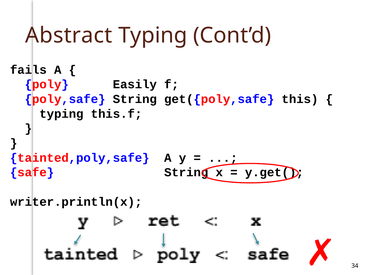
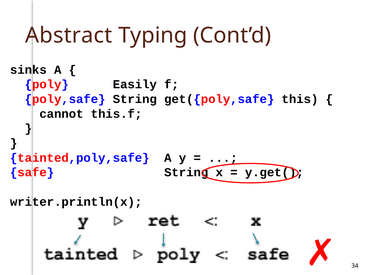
fails: fails -> sinks (28, 70)
typing: typing -> cannot (61, 114)
